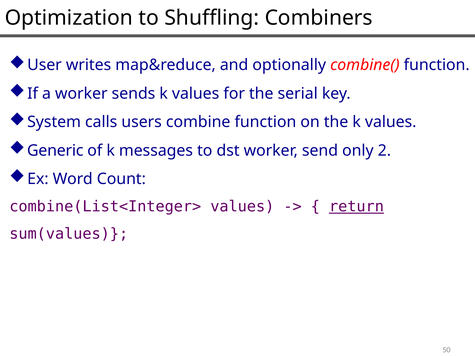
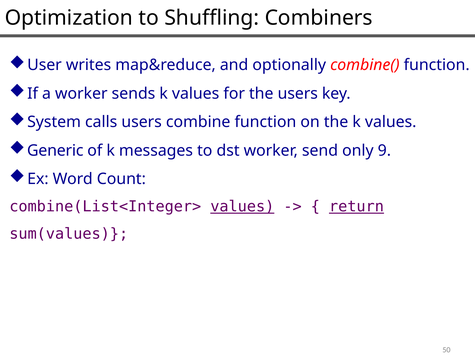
the serial: serial -> users (298, 94)
2: 2 -> 9 (384, 151)
values underline: none -> present (242, 207)
